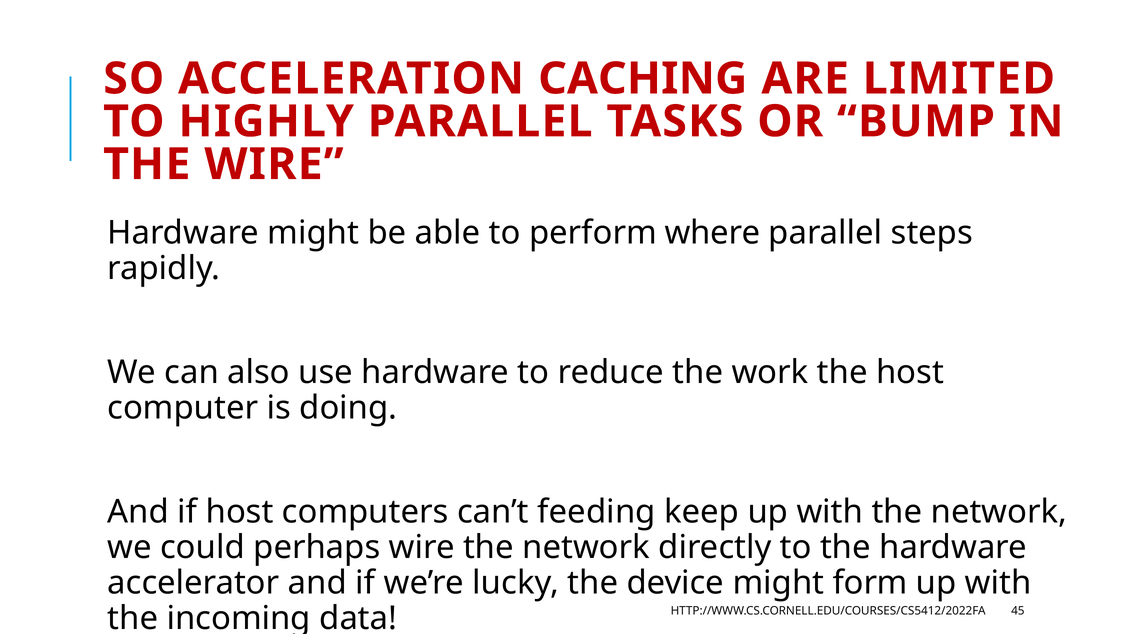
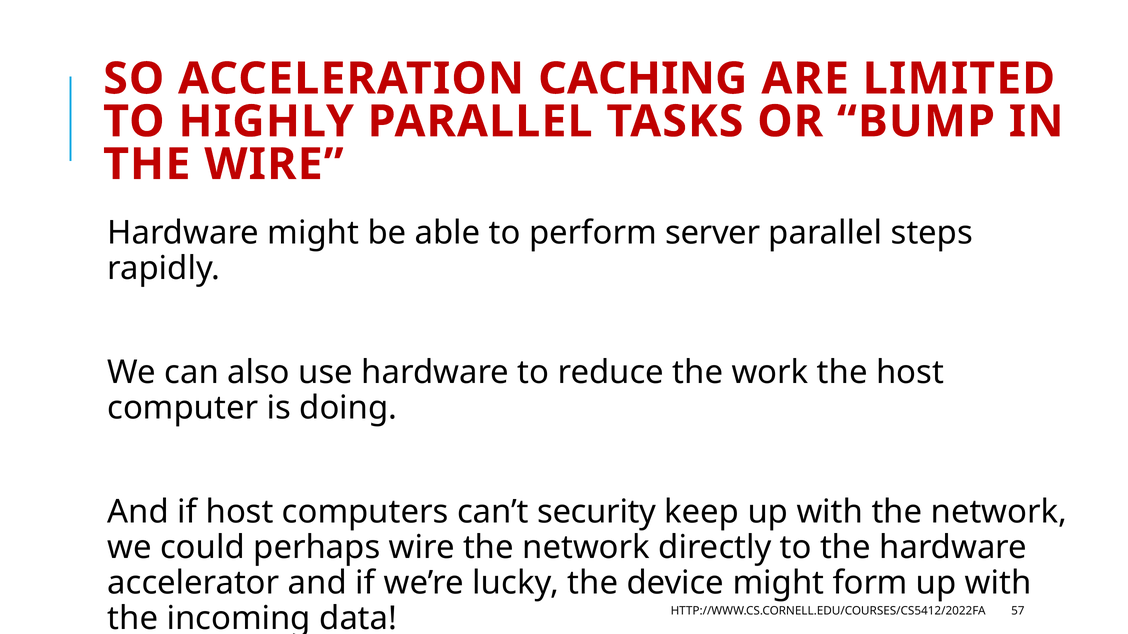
where: where -> server (713, 233)
feeding: feeding -> security (597, 512)
45: 45 -> 57 (1018, 611)
